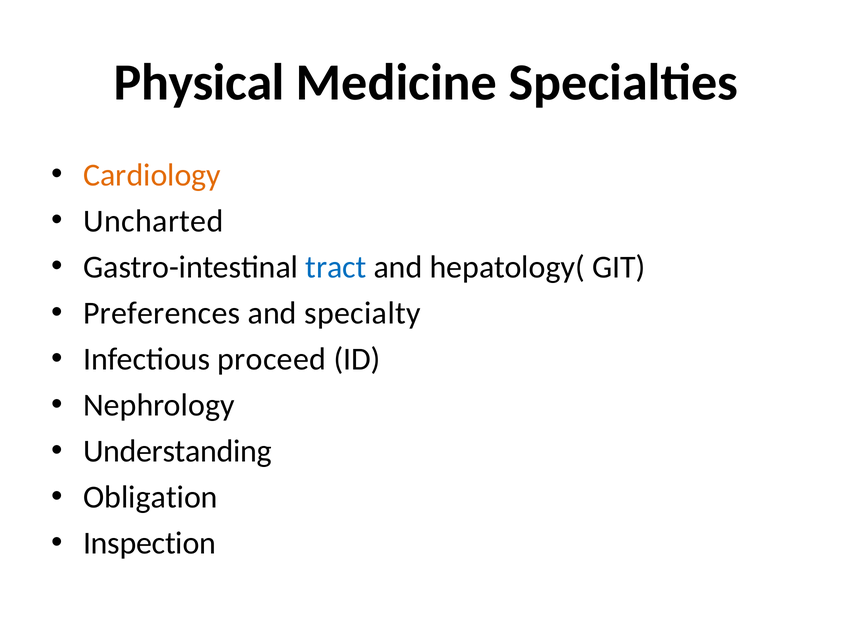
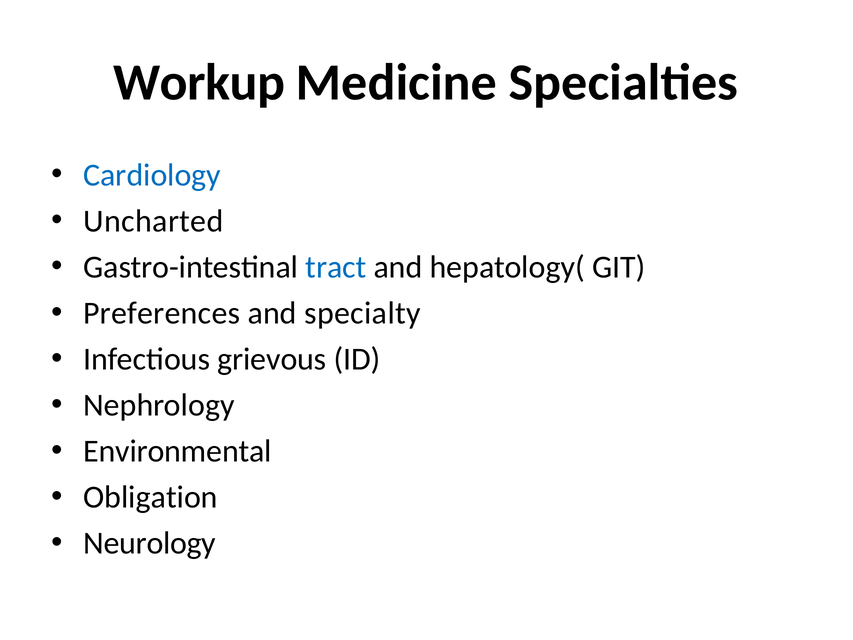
Physical: Physical -> Workup (199, 83)
Cardiology colour: orange -> blue (152, 175)
proceed: proceed -> grievous (272, 359)
Understanding: Understanding -> Environmental (177, 451)
Inspection: Inspection -> Neurology (150, 543)
